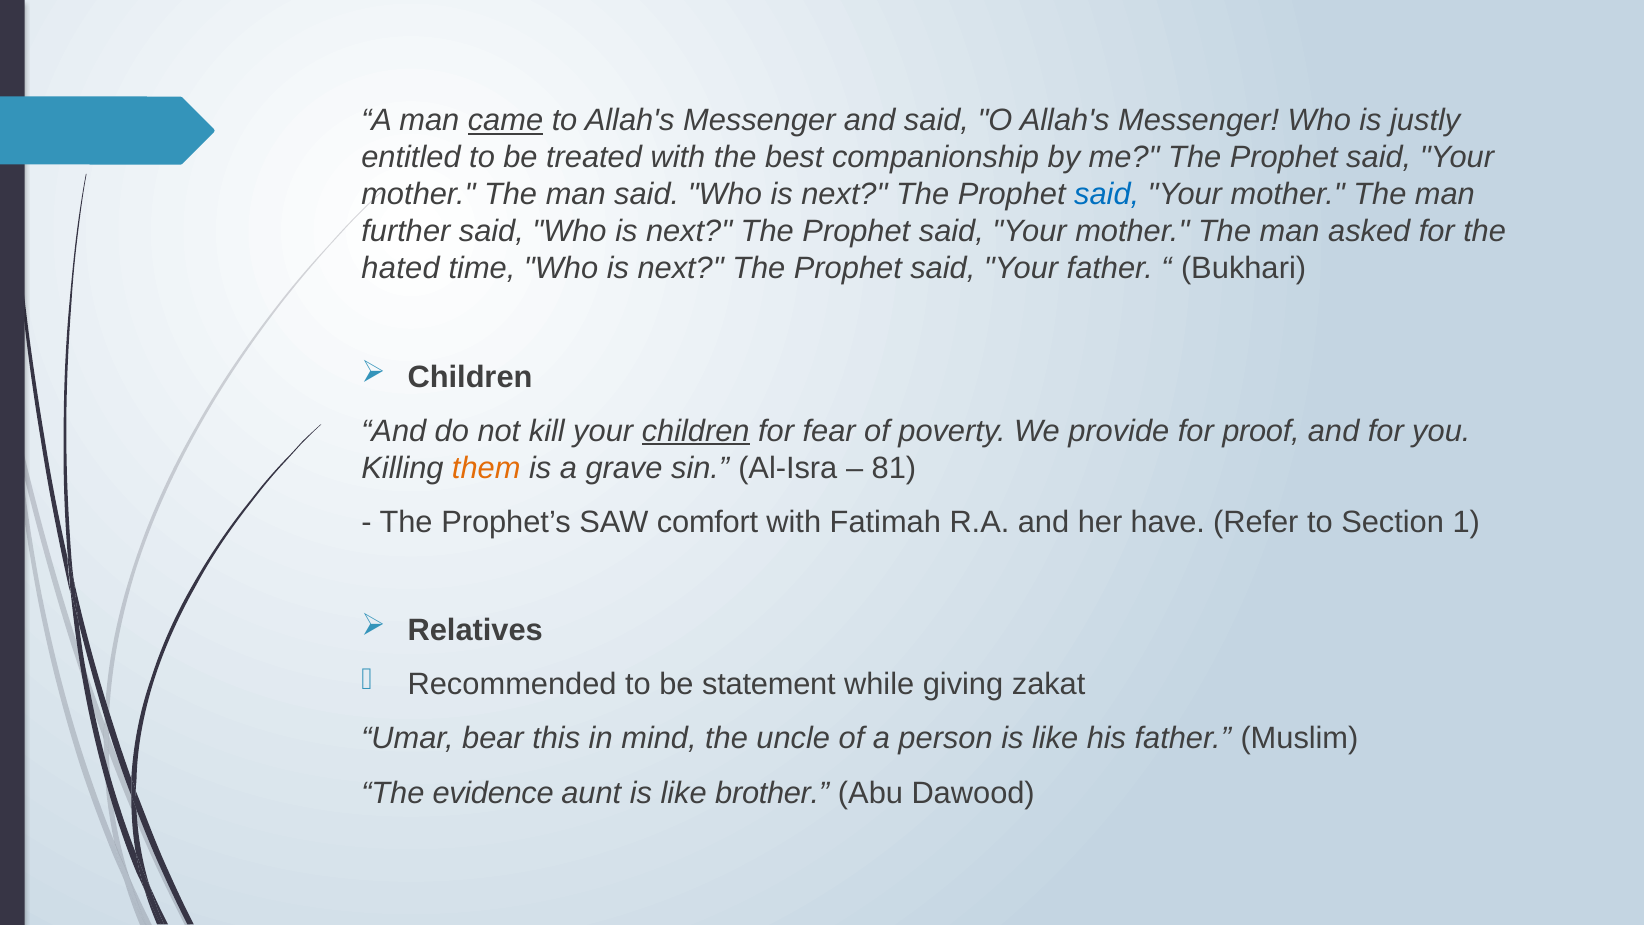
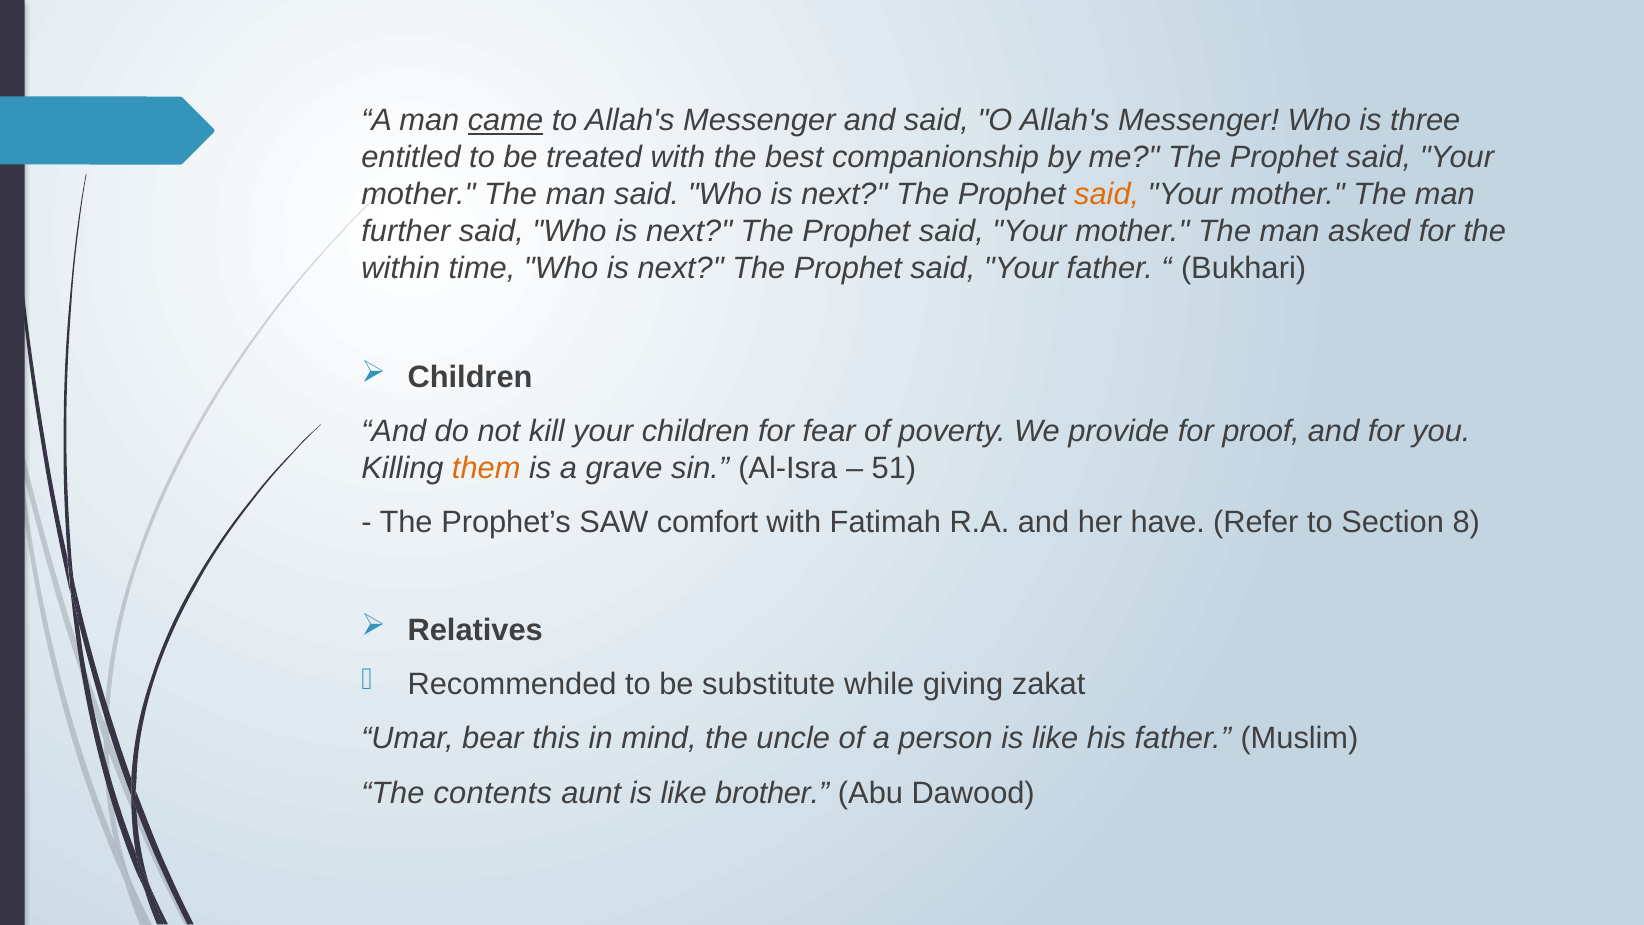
justly: justly -> three (1425, 121)
said colour: blue -> orange (1107, 195)
hated: hated -> within (401, 269)
children underline: present -> none (696, 431)
81: 81 -> 51 (894, 468)
1: 1 -> 8 (1466, 522)
statement: statement -> substitute (769, 684)
evidence: evidence -> contents (493, 793)
